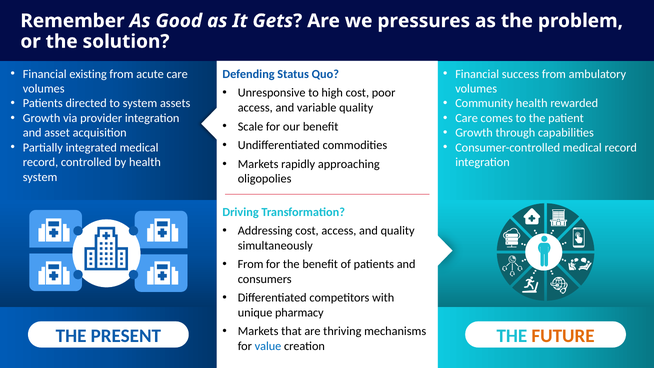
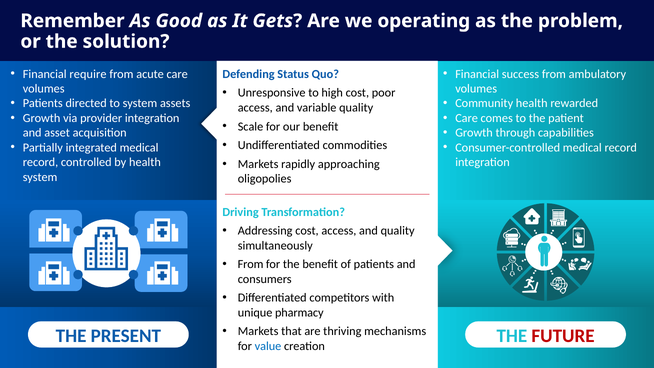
pressures: pressures -> operating (424, 21)
existing: existing -> require (88, 74)
FUTURE colour: orange -> red (563, 336)
